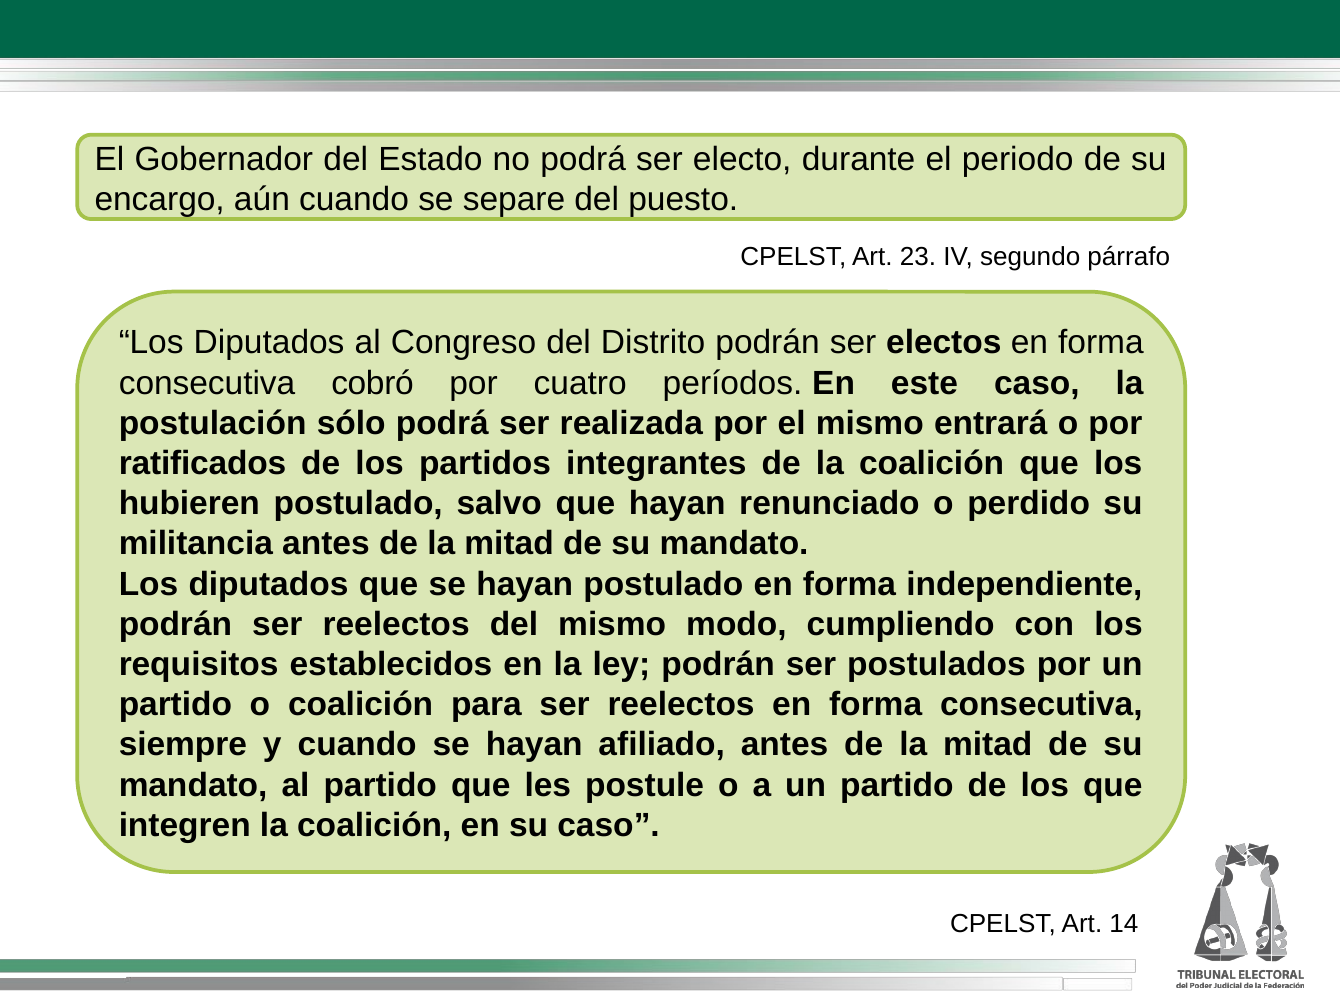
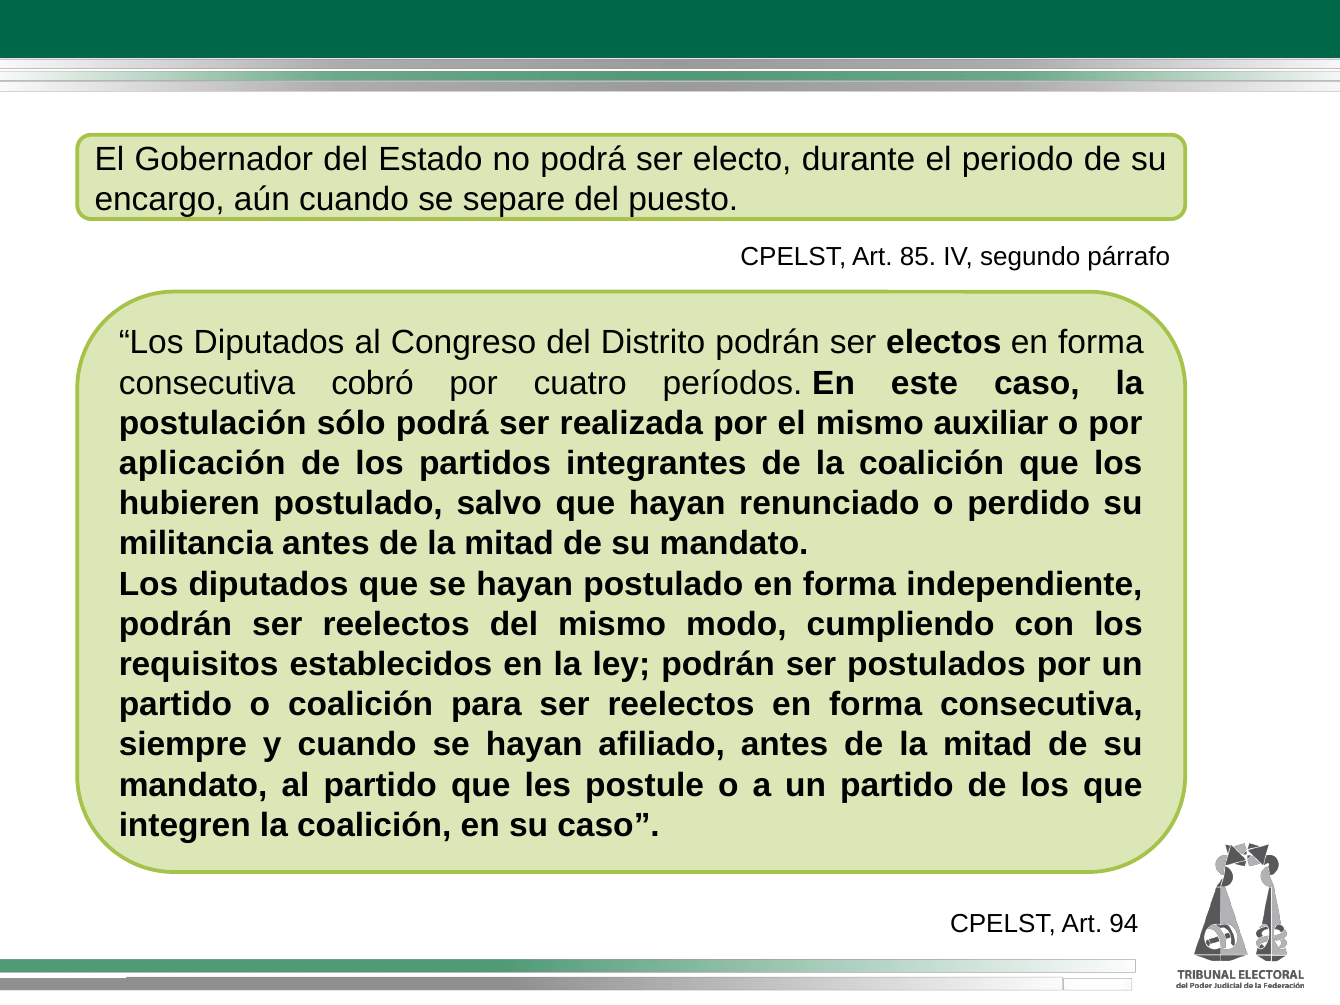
23: 23 -> 85 (918, 257)
entrará: entrará -> auxiliar (991, 423)
ratificados: ratificados -> aplicación (202, 464)
14: 14 -> 94 (1124, 923)
